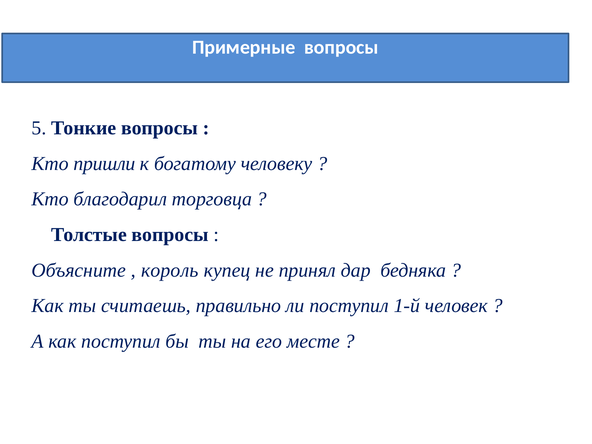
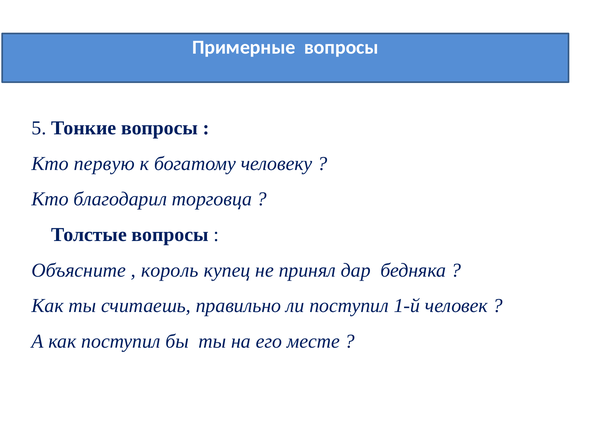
пришли: пришли -> первую (104, 164)
